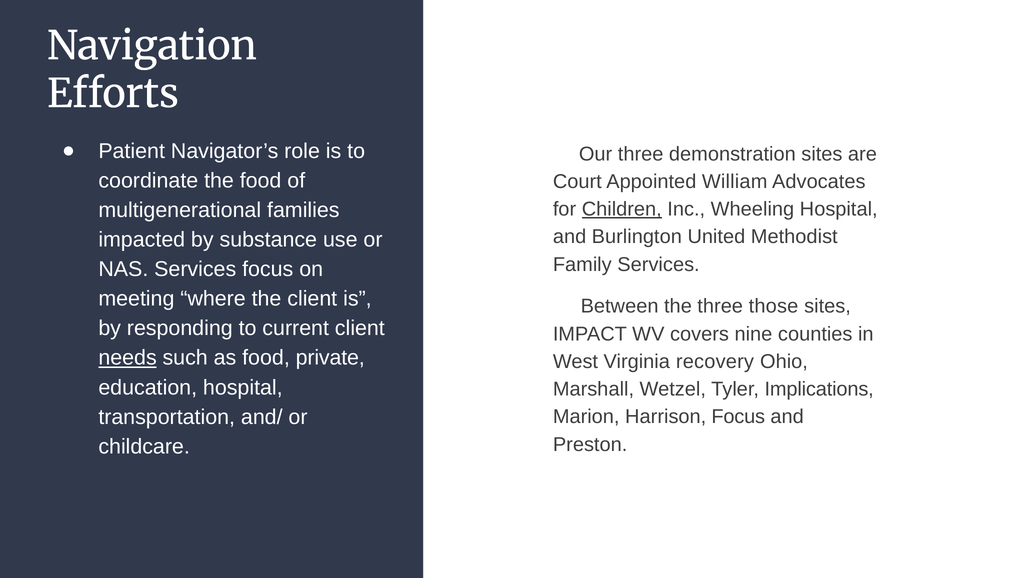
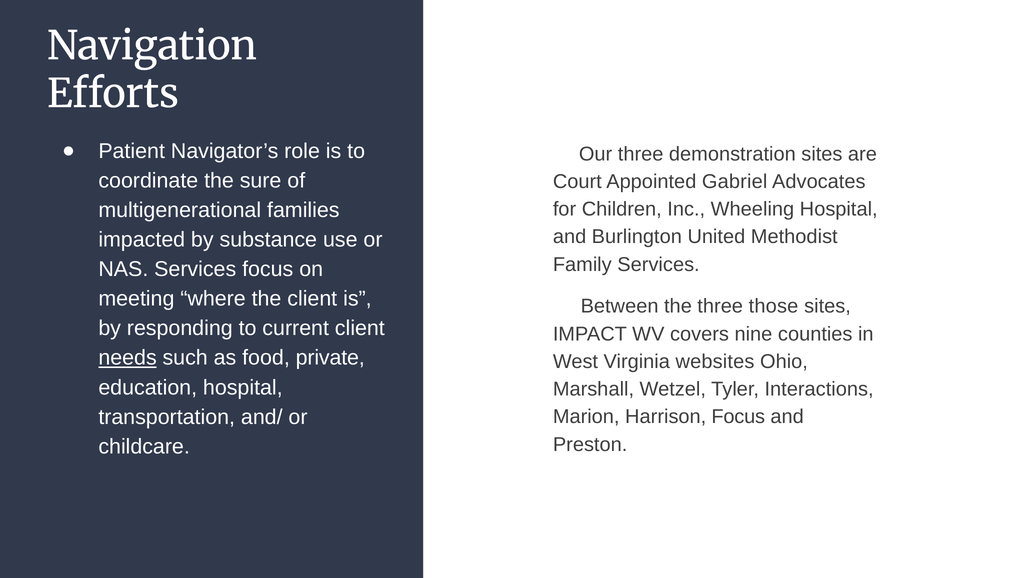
the food: food -> sure (261, 181)
William: William -> Gabriel (735, 182)
Children underline: present -> none (622, 209)
recovery: recovery -> websites (715, 362)
Implications: Implications -> Interactions (819, 389)
